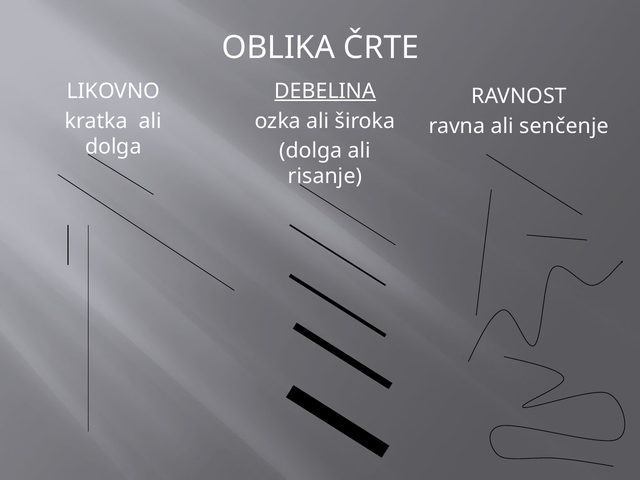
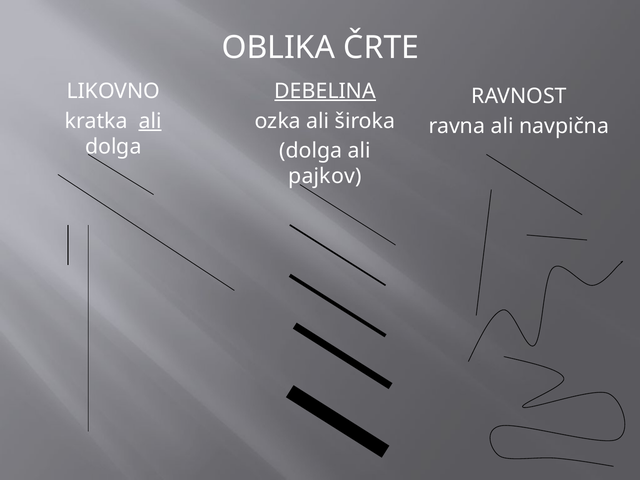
ali underline: none -> present (150, 121)
senčenje: senčenje -> navpična (564, 126)
risanje: risanje -> pajkov (325, 176)
